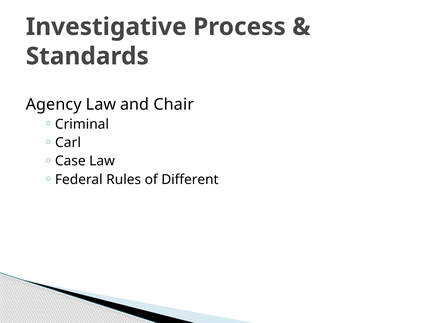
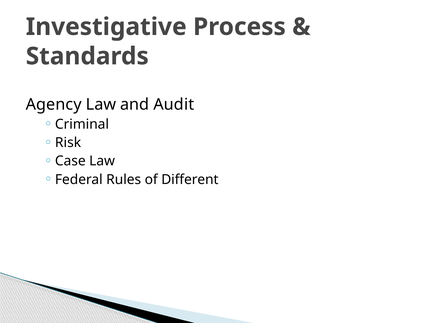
Chair: Chair -> Audit (174, 104)
Carl: Carl -> Risk (68, 142)
